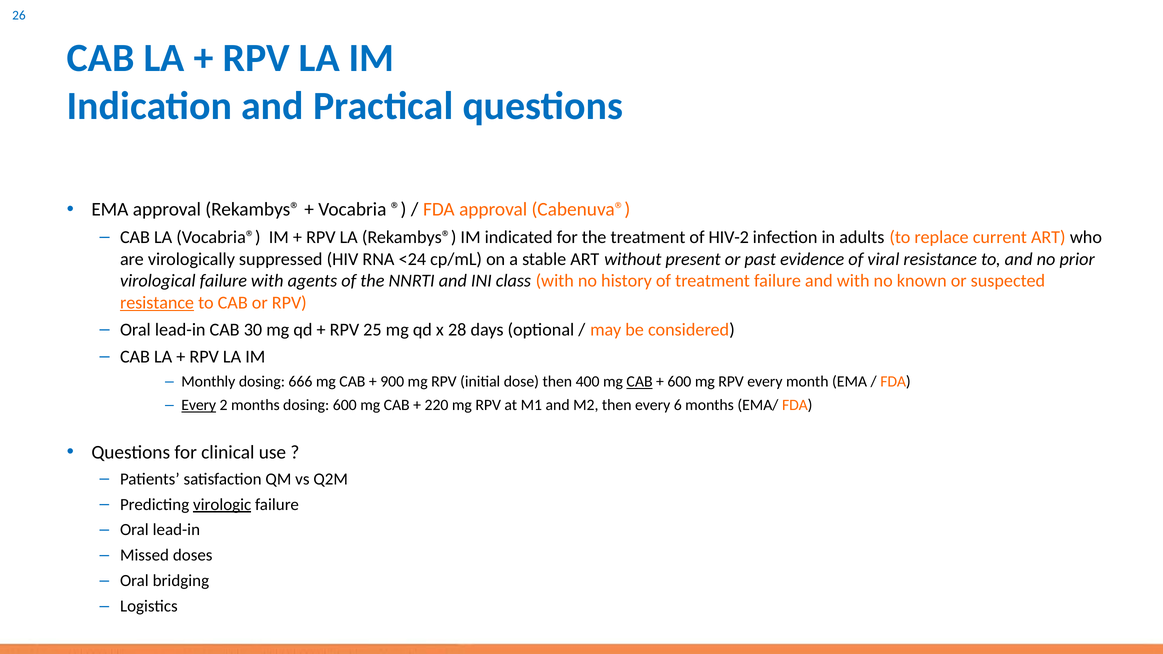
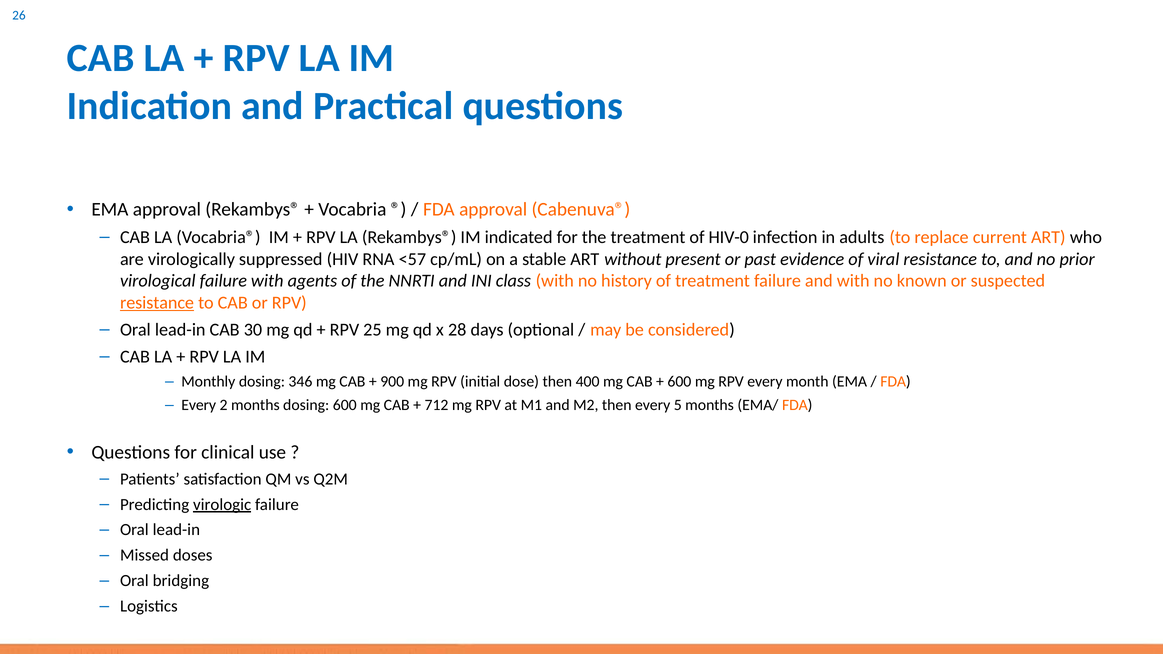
HIV-2: HIV-2 -> HIV-0 (729, 237)
<24: <24 -> <57 (412, 259)
666: 666 -> 346 (300, 382)
CAB underline: present -> none (640, 382)
Every underline: present -> none (199, 405)
220: 220 -> 712 (437, 405)
6: 6 -> 5 (678, 405)
